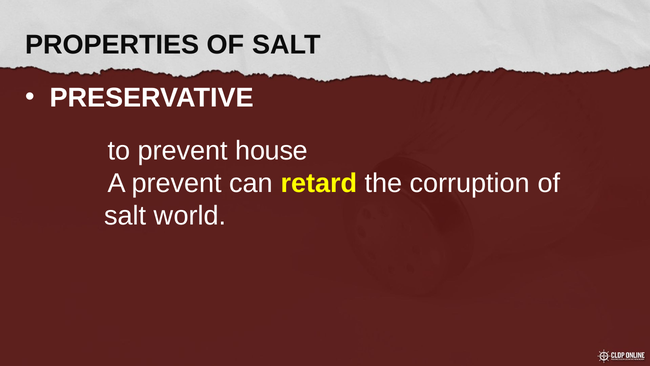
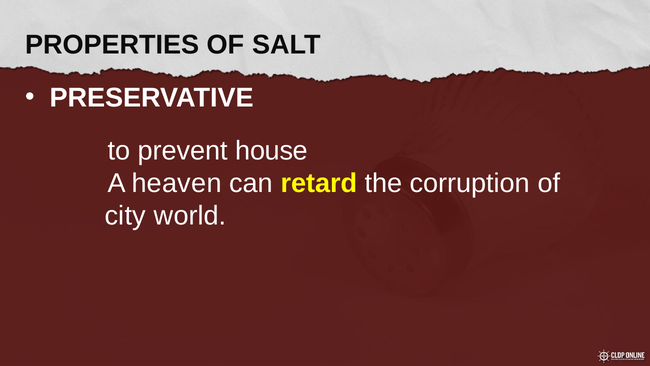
A prevent: prevent -> heaven (177, 183)
salt: salt -> city (125, 216)
